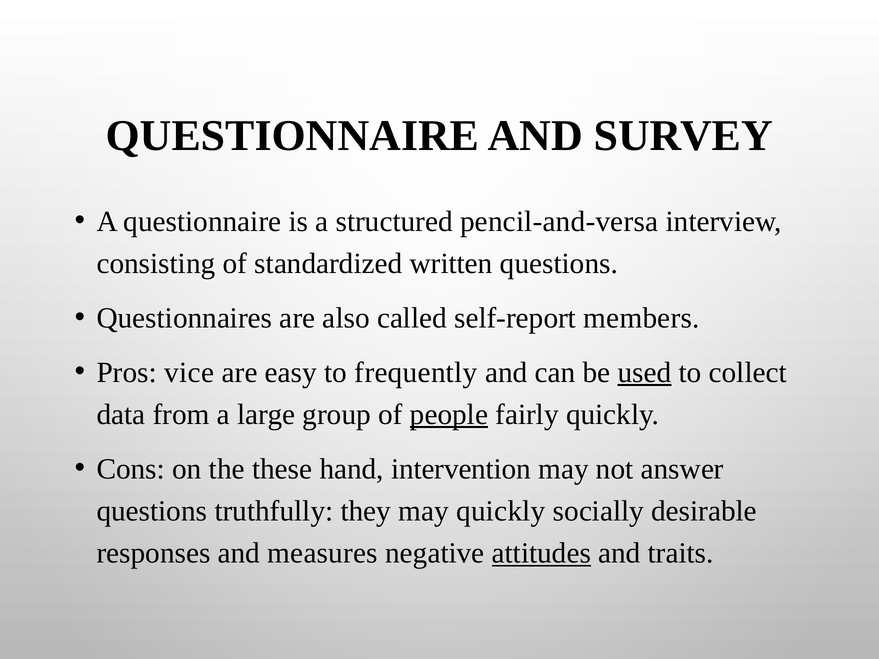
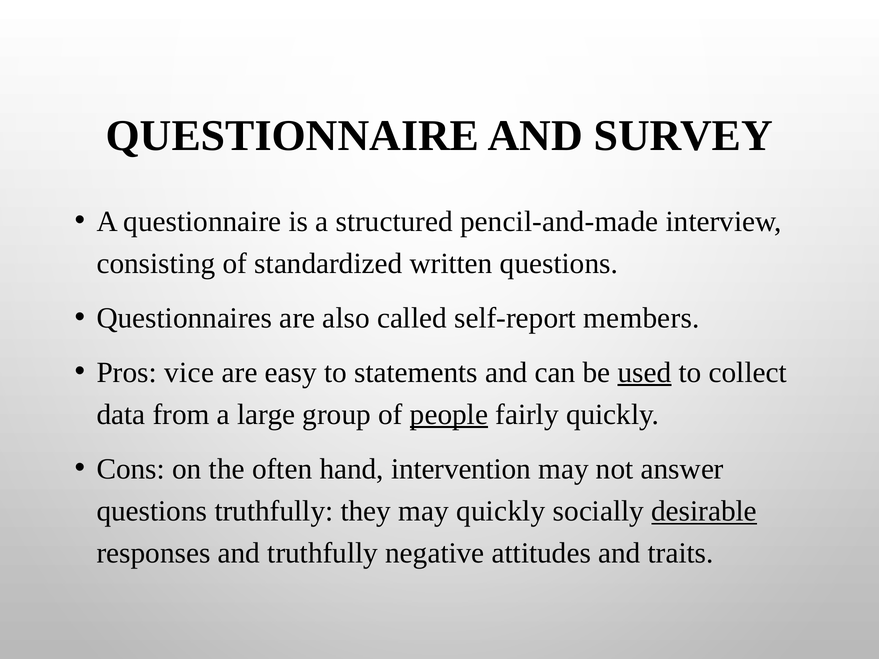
pencil-and-versa: pencil-and-versa -> pencil-and-made (559, 221)
frequently: frequently -> statements (416, 372)
these: these -> often (282, 469)
desirable underline: none -> present (704, 511)
and measures: measures -> truthfully (323, 553)
attitudes underline: present -> none (541, 553)
